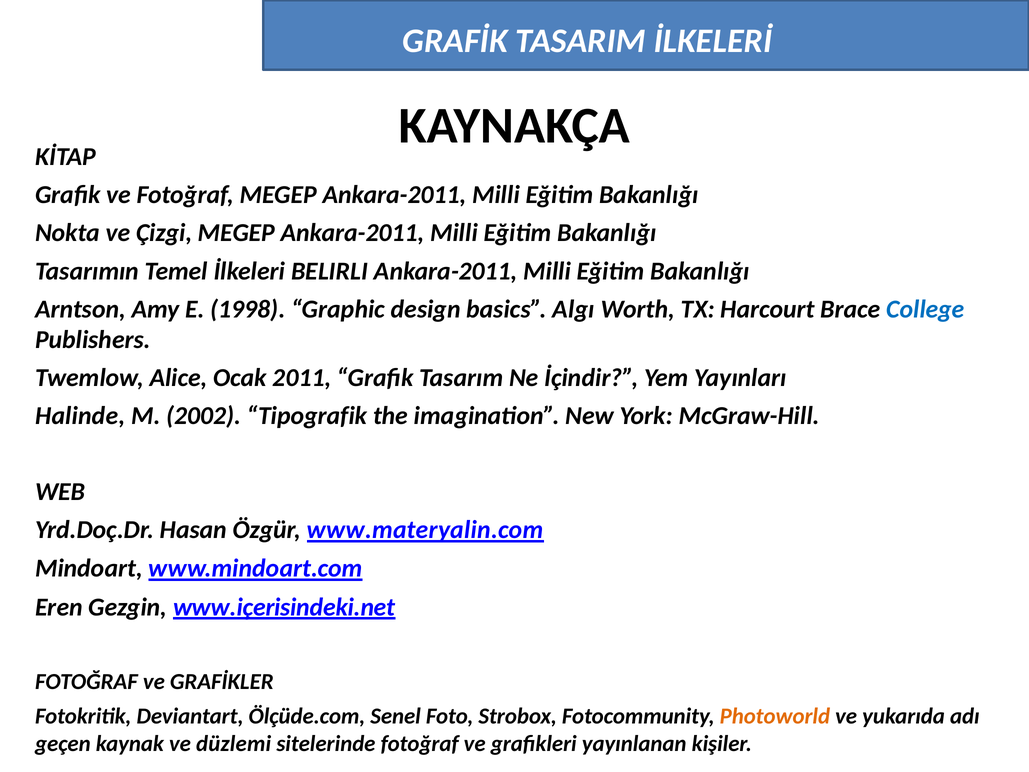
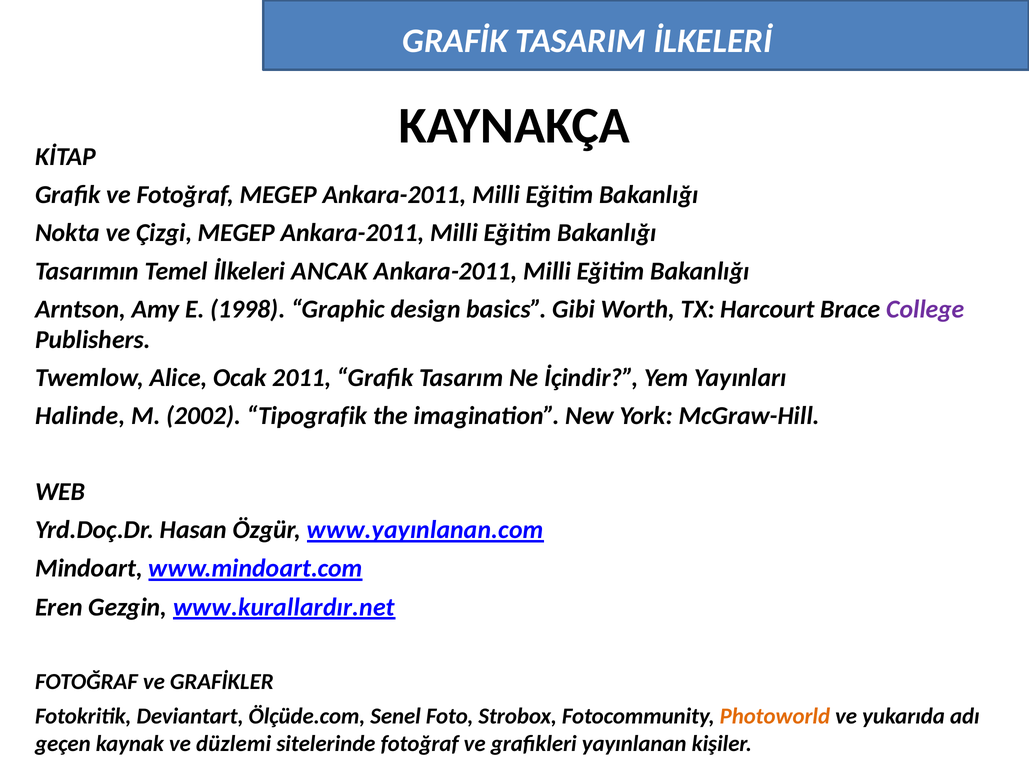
BELIRLI: BELIRLI -> ANCAK (330, 271)
Algı: Algı -> Gibi (574, 309)
College colour: blue -> purple (925, 309)
www.materyalin.com: www.materyalin.com -> www.yayınlanan.com (425, 530)
www.içerisindeki.net: www.içerisindeki.net -> www.kurallardır.net (284, 607)
